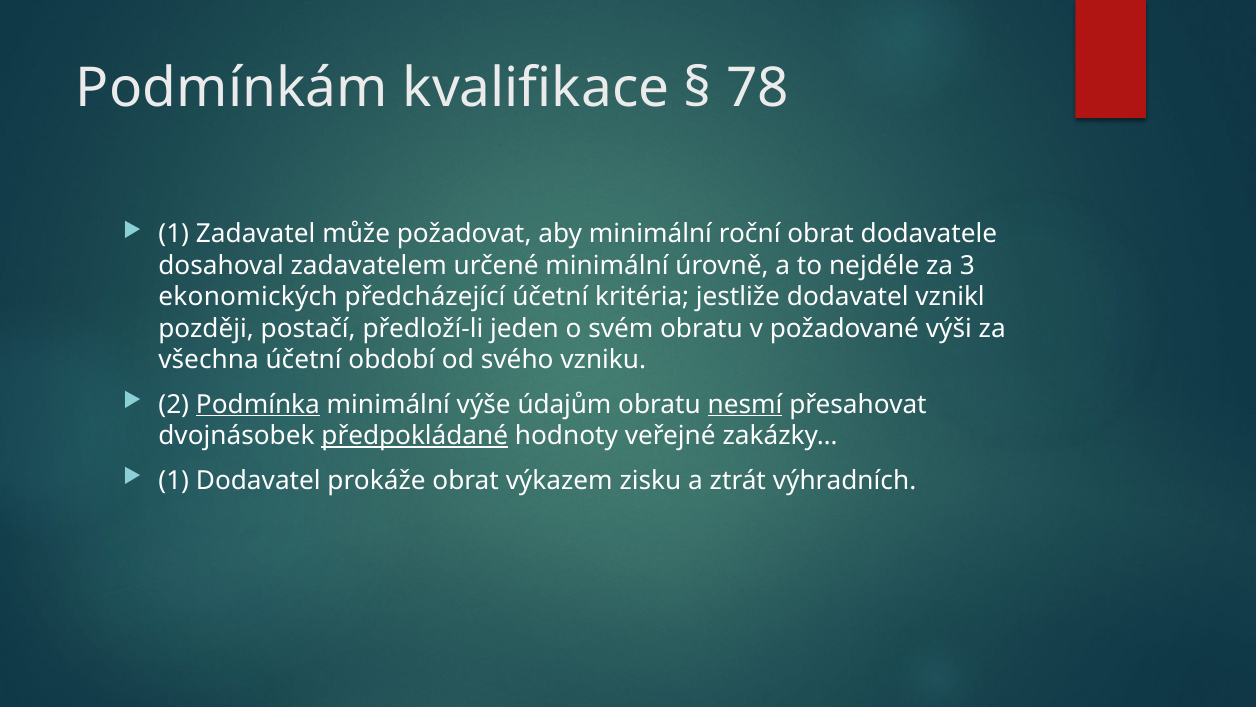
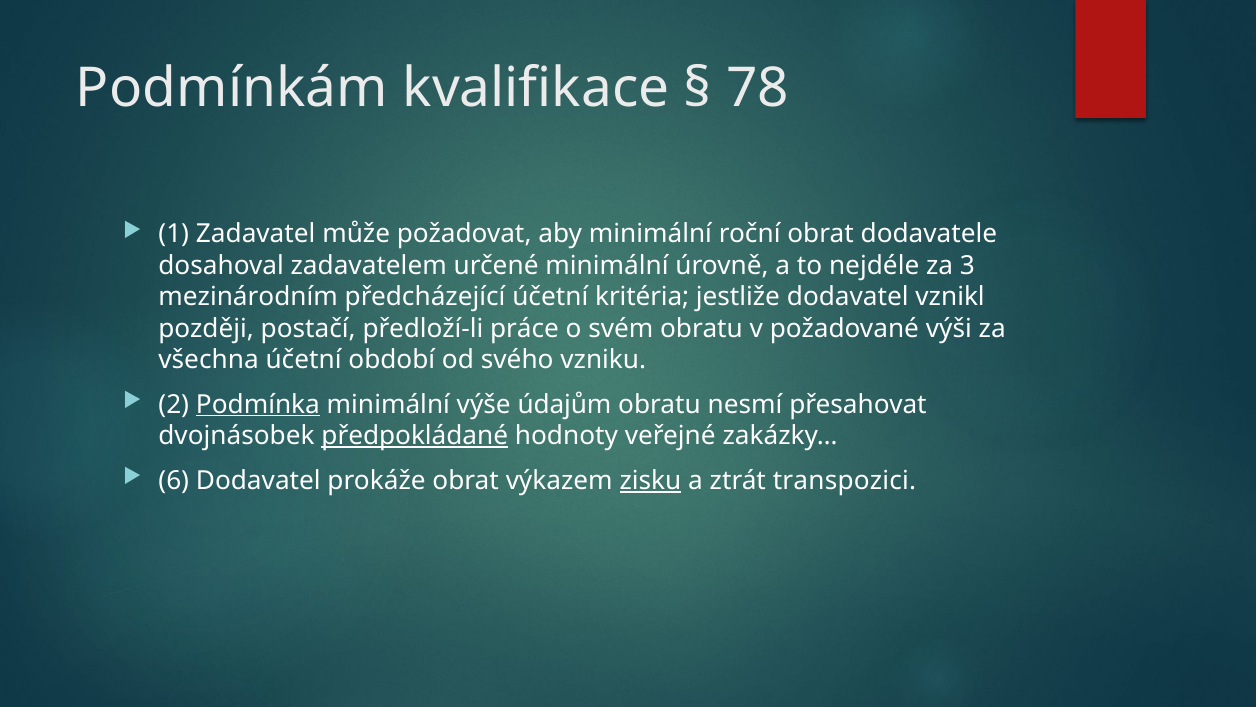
ekonomických: ekonomických -> mezinárodním (248, 297)
jeden: jeden -> práce (524, 328)
nesmí underline: present -> none (745, 404)
1: 1 -> 6 (174, 480)
zisku underline: none -> present (650, 480)
výhradních: výhradních -> transpozici (844, 480)
